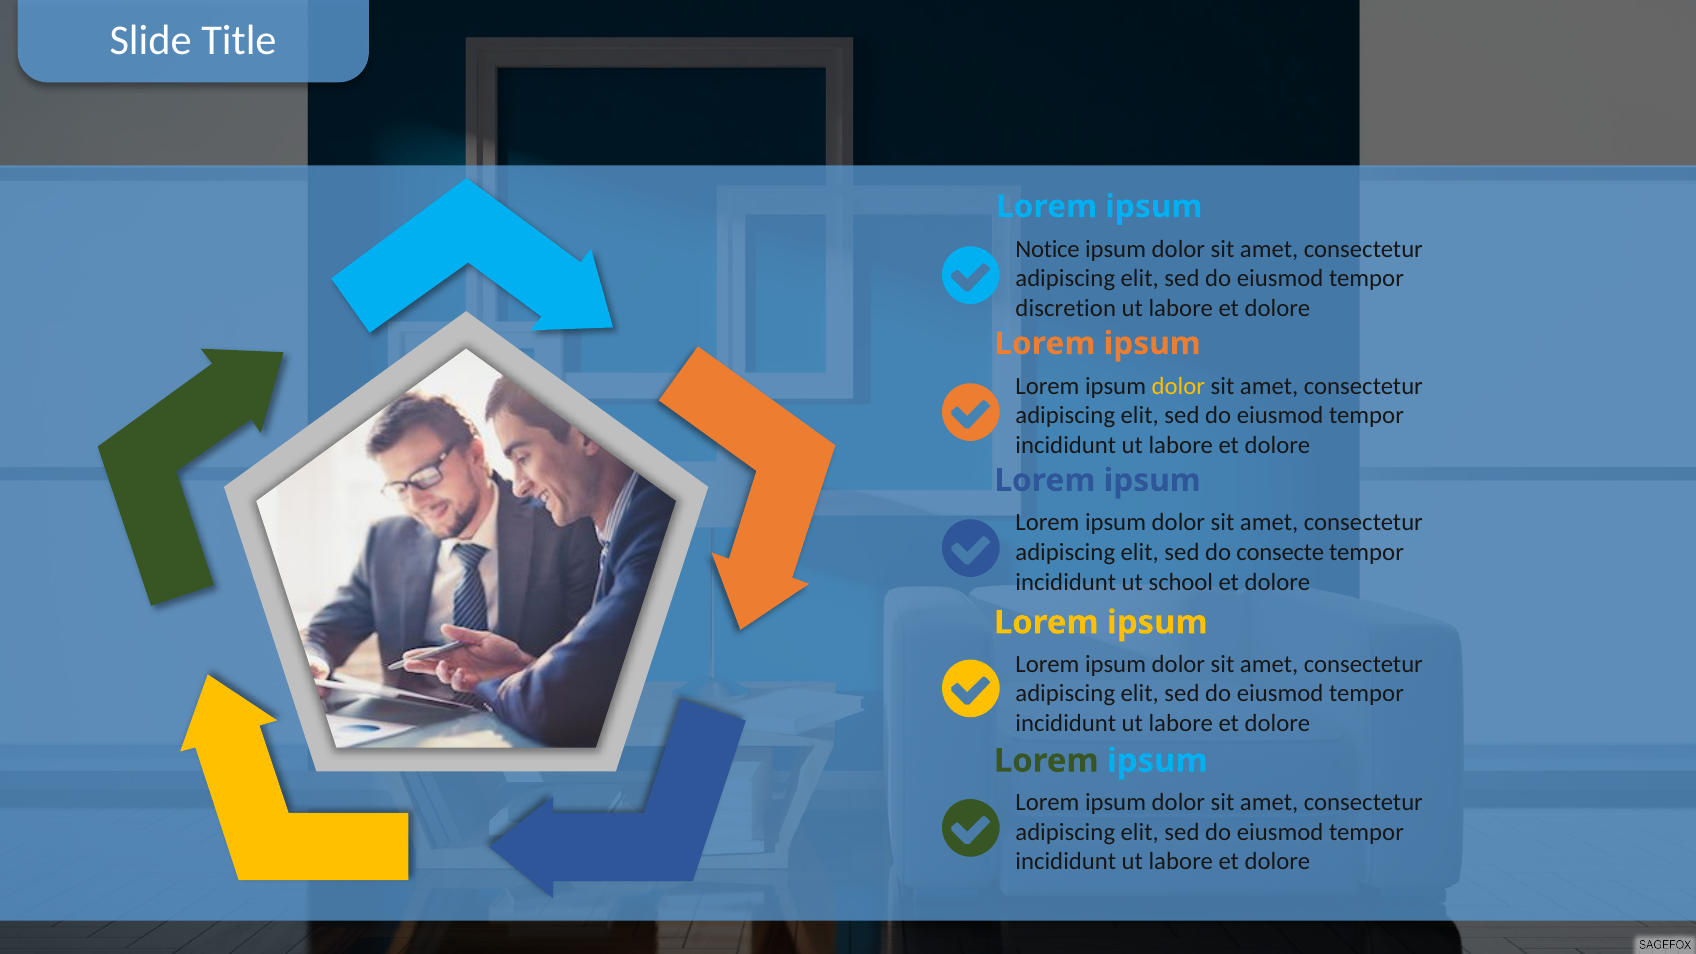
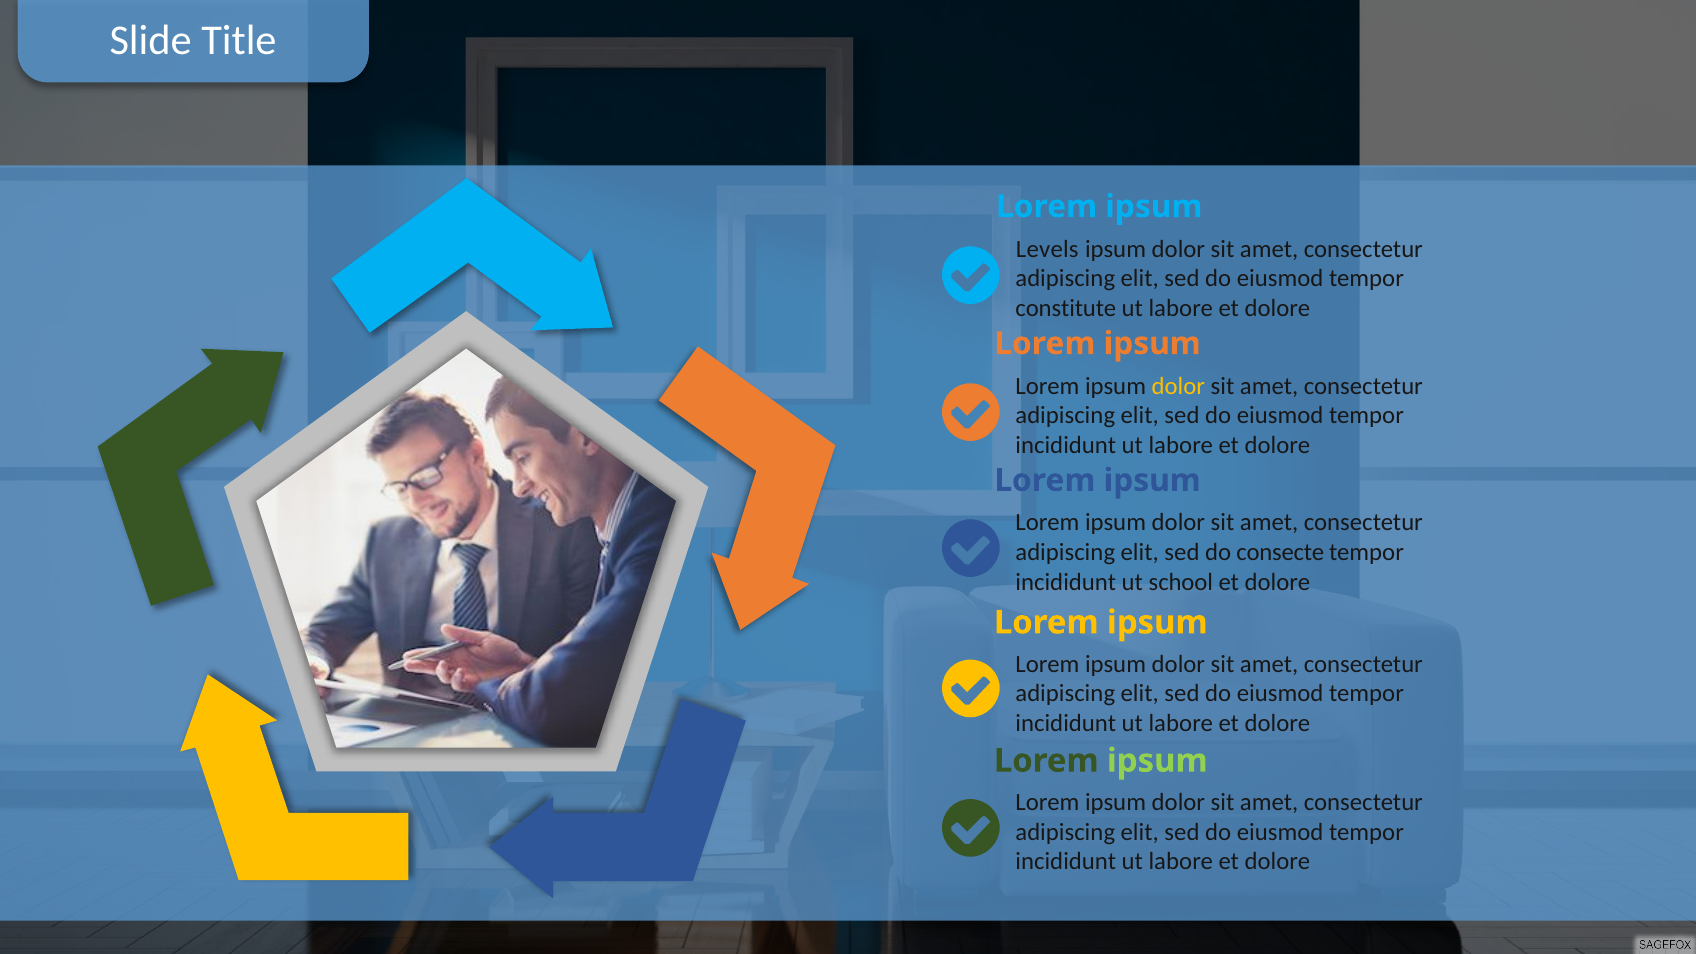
Notice: Notice -> Levels (1047, 249)
discretion: discretion -> constitute (1066, 308)
ipsum colour: light blue -> light green (1157, 761)
